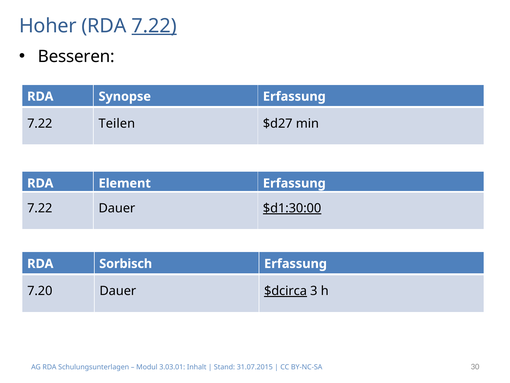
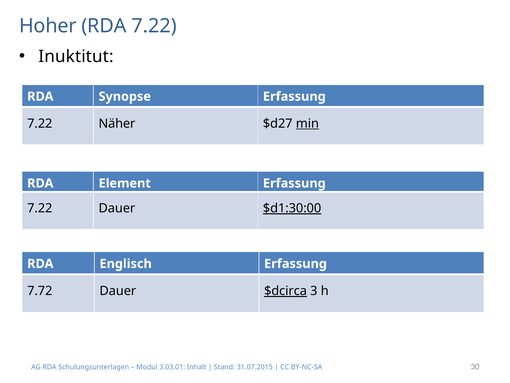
7.22 underline: present -> none (154, 26)
Besseren: Besseren -> Inuktitut (76, 57)
Teilen: Teilen -> Näher (117, 123)
min underline: none -> present (307, 123)
Sorbisch: Sorbisch -> Englisch (126, 263)
7.20: 7.20 -> 7.72 (40, 291)
